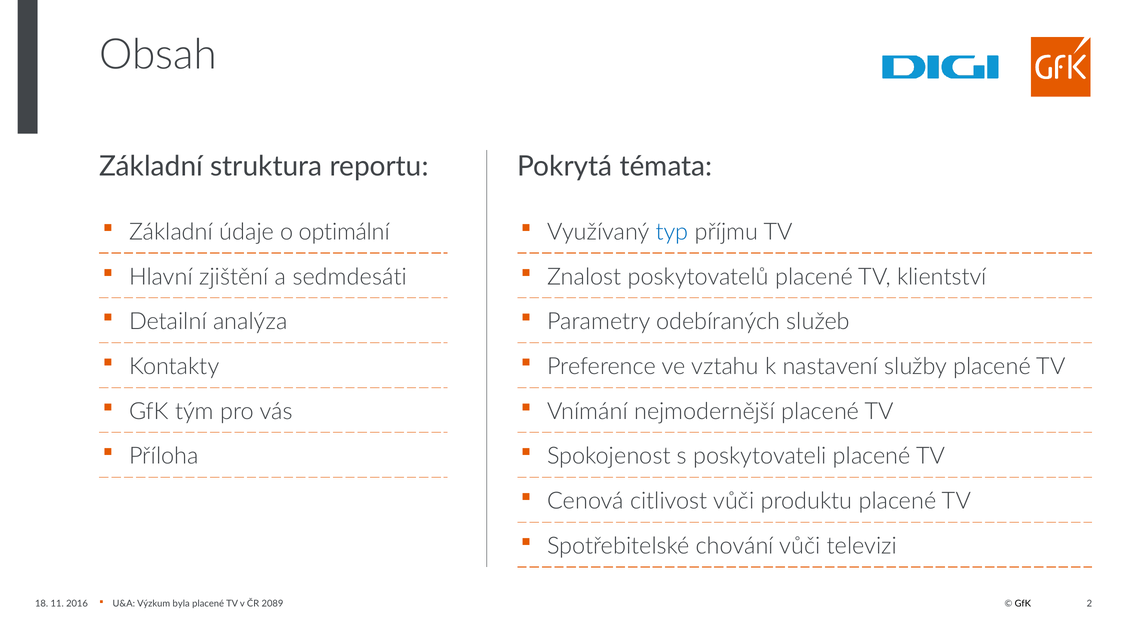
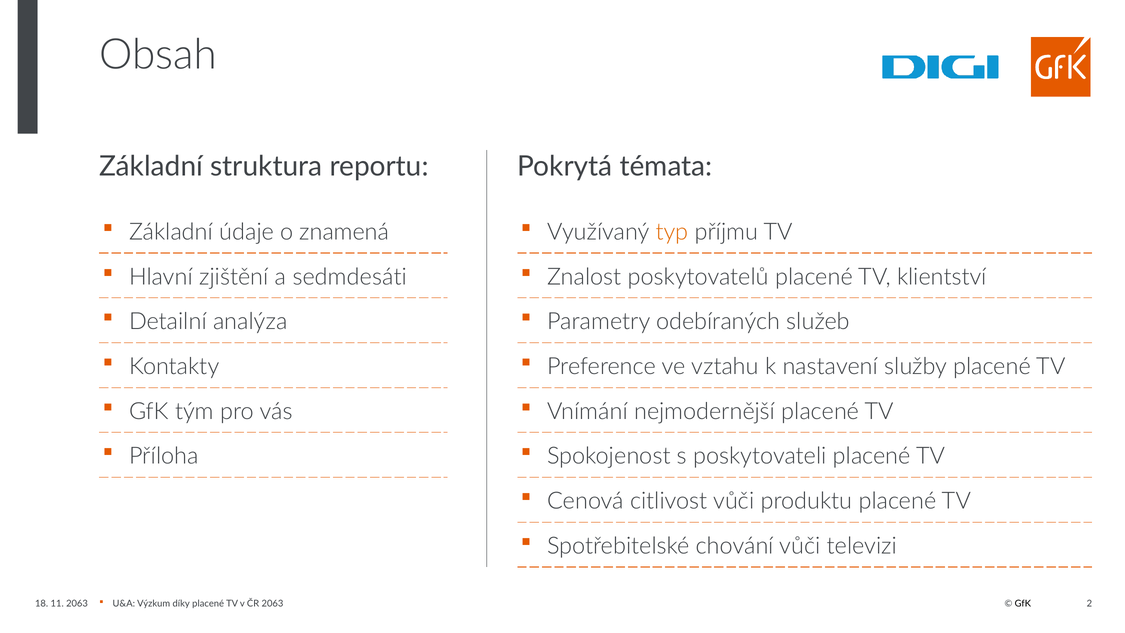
optimální: optimální -> znamená (344, 232)
typ colour: blue -> orange (672, 232)
byla: byla -> díky (181, 604)
ČR 2089: 2089 -> 2063 (272, 604)
11 2016: 2016 -> 2063 (77, 604)
